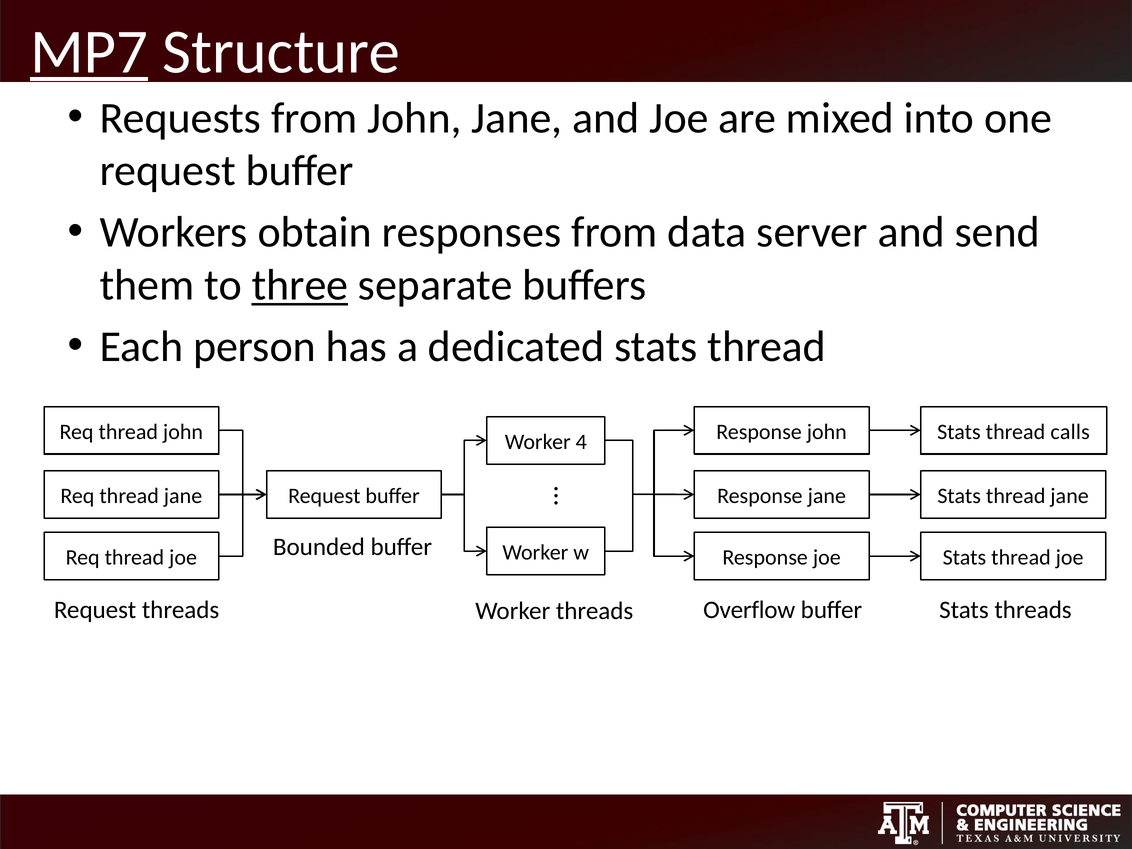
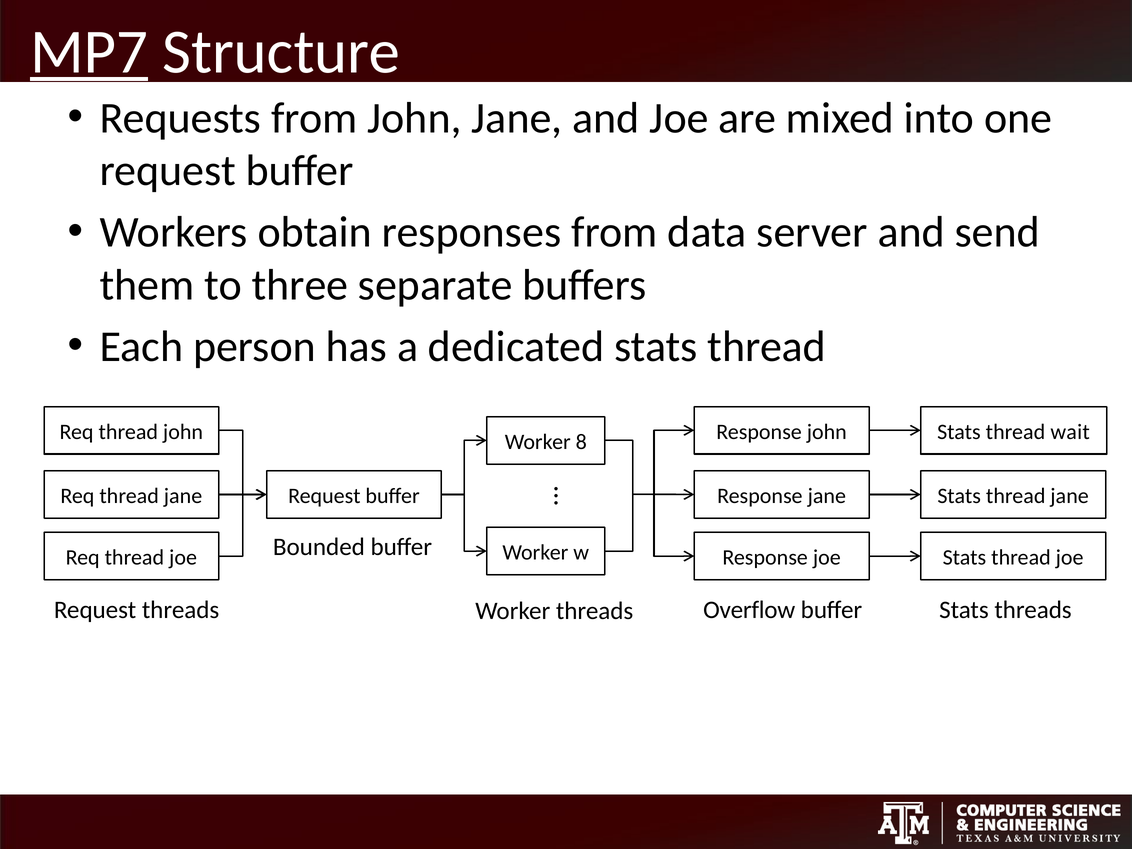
three underline: present -> none (300, 285)
calls: calls -> wait (1070, 432)
4: 4 -> 8 (581, 442)
